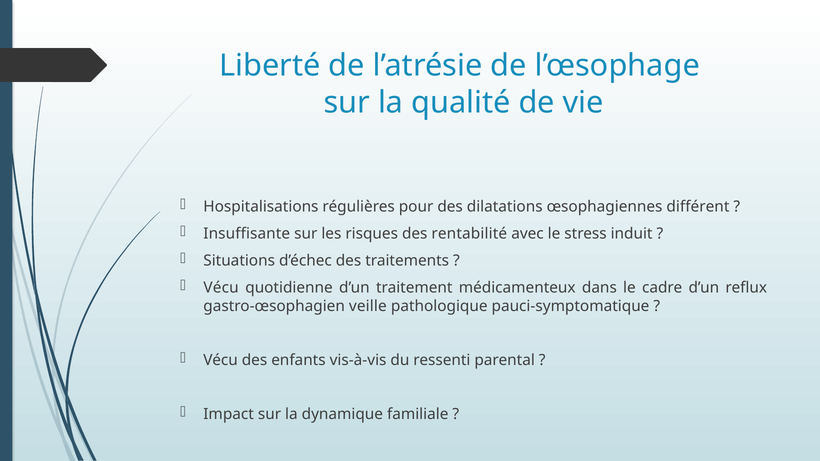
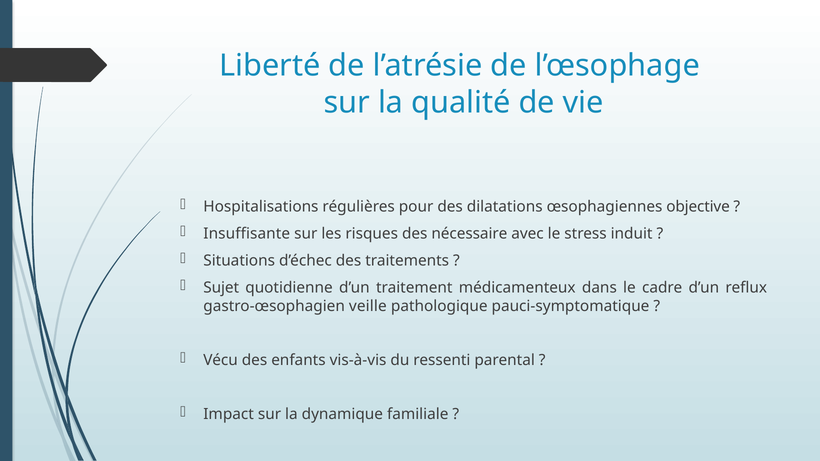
différent: différent -> objective (698, 207)
rentabilité: rentabilité -> nécessaire (469, 234)
Vécu: Vécu -> Sujet (221, 288)
